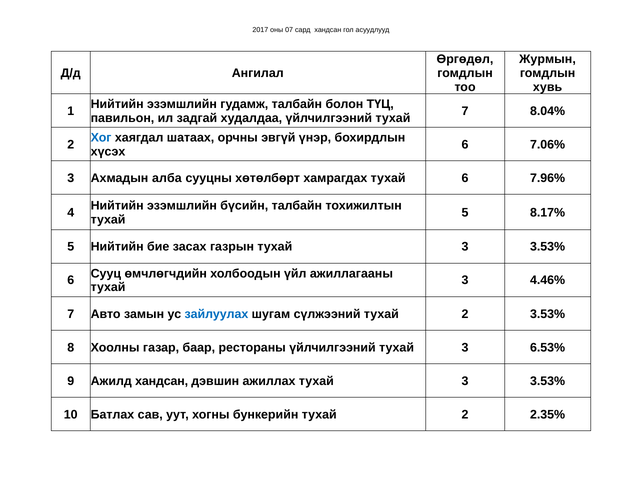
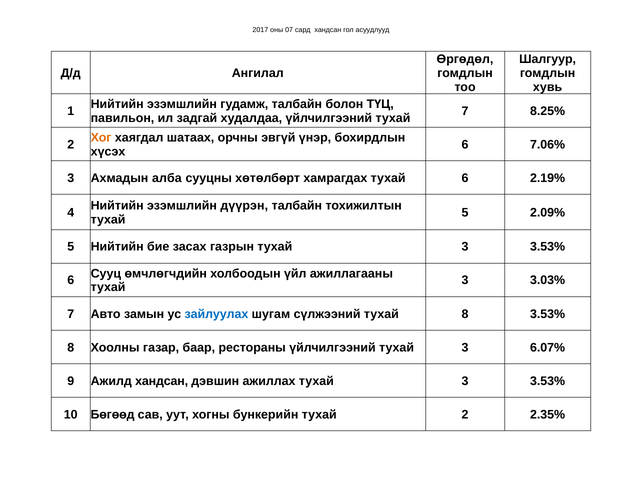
Журмын: Журмын -> Шалгуур (548, 59)
8.04%: 8.04% -> 8.25% (548, 111)
Хог colour: blue -> orange (101, 138)
7.96%: 7.96% -> 2.19% (548, 178)
бүсийн: бүсийн -> дүүрэн (244, 205)
8.17%: 8.17% -> 2.09% (548, 212)
4.46%: 4.46% -> 3.03% (548, 280)
сүлжээний тухай 2: 2 -> 8 (465, 314)
6.53%: 6.53% -> 6.07% (548, 347)
Батлах: Батлах -> Бөгөөд (113, 414)
